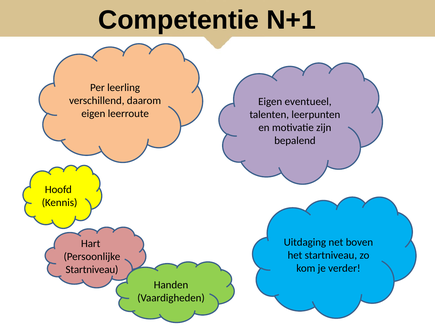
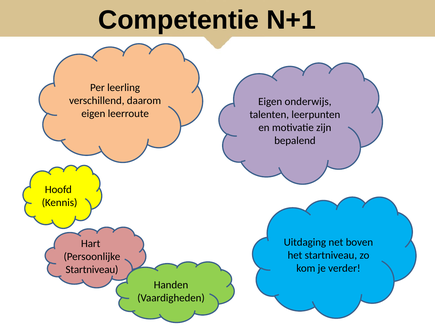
eventueel: eventueel -> onderwijs (308, 102)
